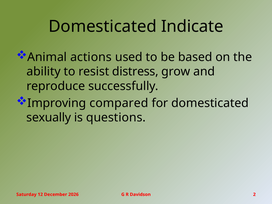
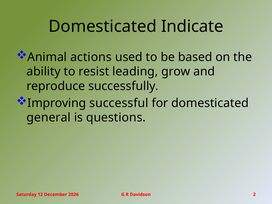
distress: distress -> leading (135, 72)
compared: compared -> successful (119, 103)
sexually: sexually -> general (49, 118)
